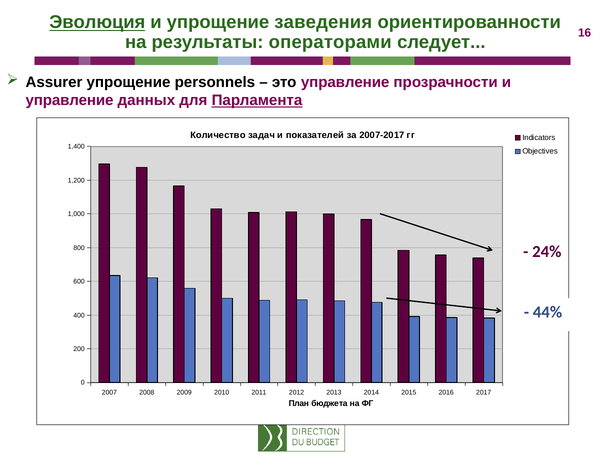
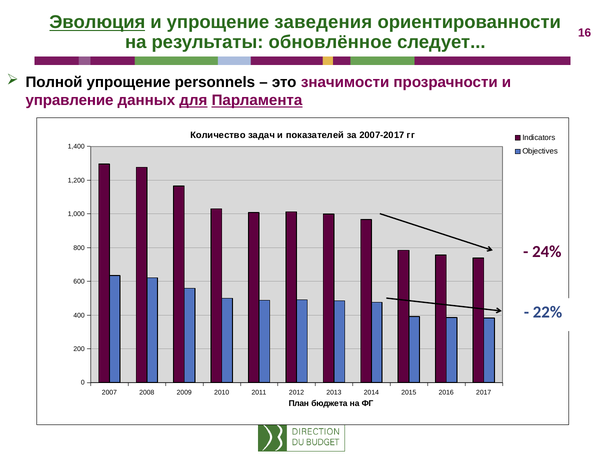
операторами: операторами -> обновлённое (330, 42)
Assurer: Assurer -> Полной (54, 82)
это управление: управление -> значимости (345, 82)
для underline: none -> present (193, 100)
44%: 44% -> 22% (547, 312)
